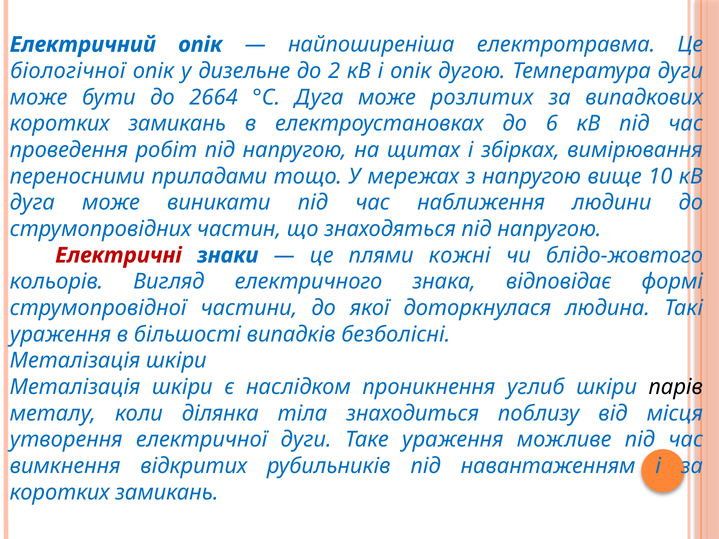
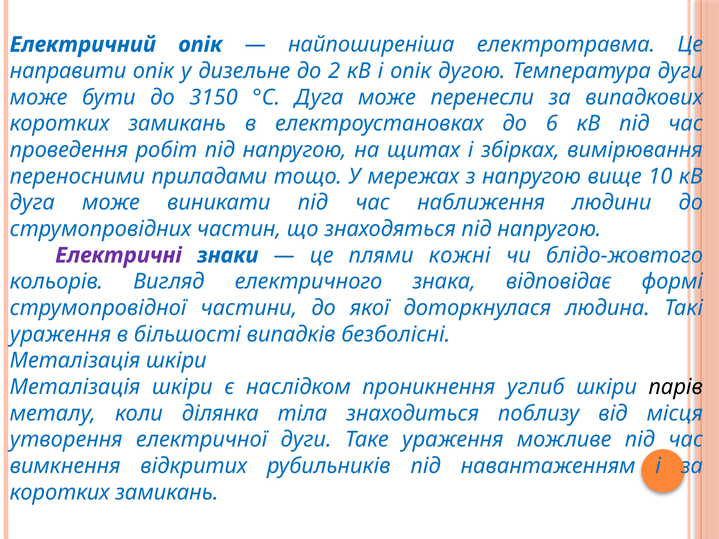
біологічної: біологічної -> направити (68, 71)
2664: 2664 -> 3150 (214, 97)
розлитих: розлитих -> перенесли (482, 97)
Електричні colour: red -> purple (119, 255)
